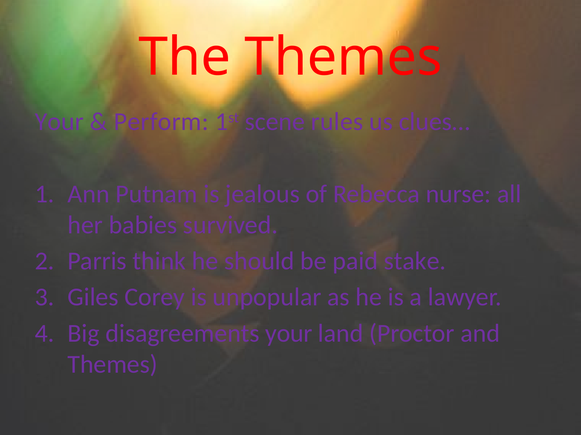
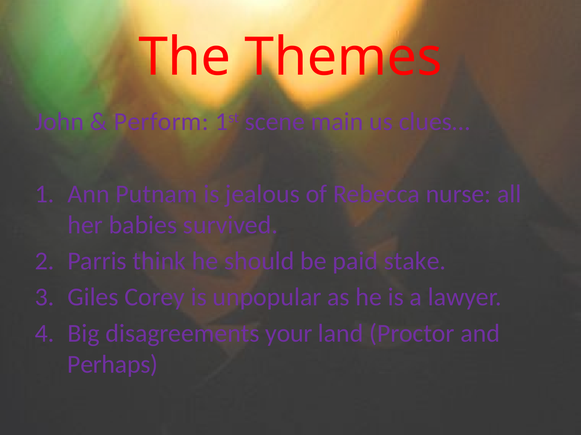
Your: Your -> John (59, 122)
rules: rules -> main (337, 122)
Themes: Themes -> Perhaps (113, 365)
